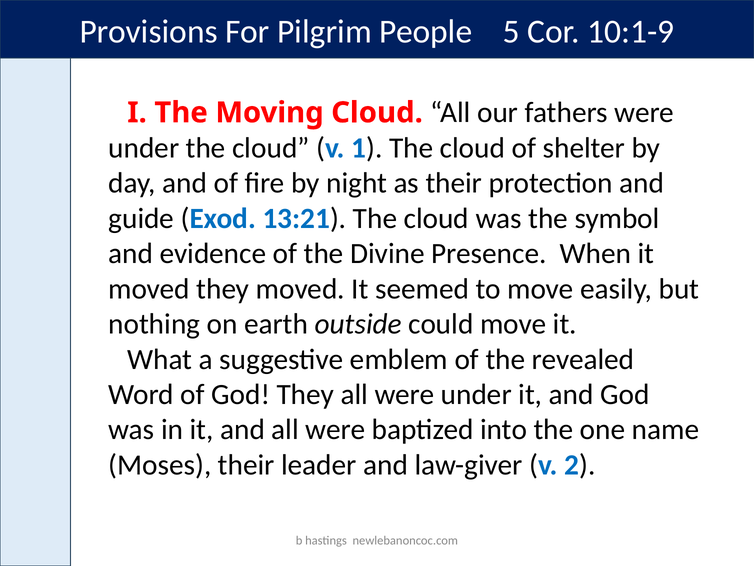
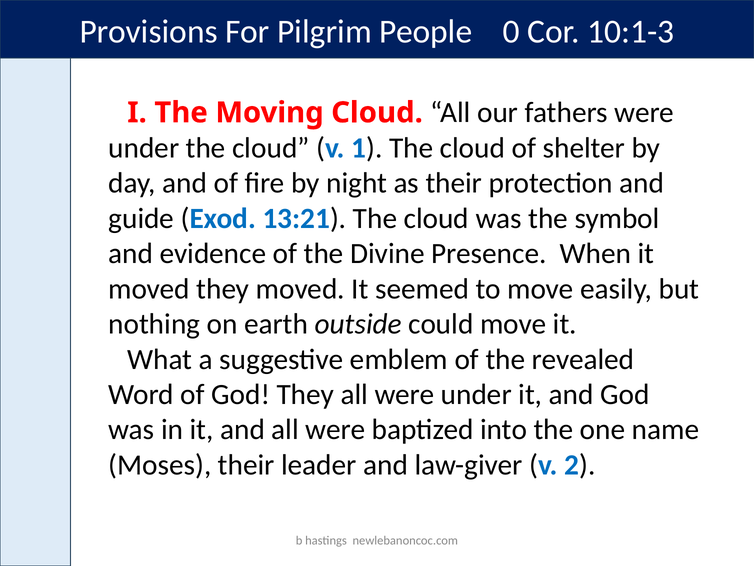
5: 5 -> 0 (511, 32)
10:1-9: 10:1-9 -> 10:1-3 (631, 32)
